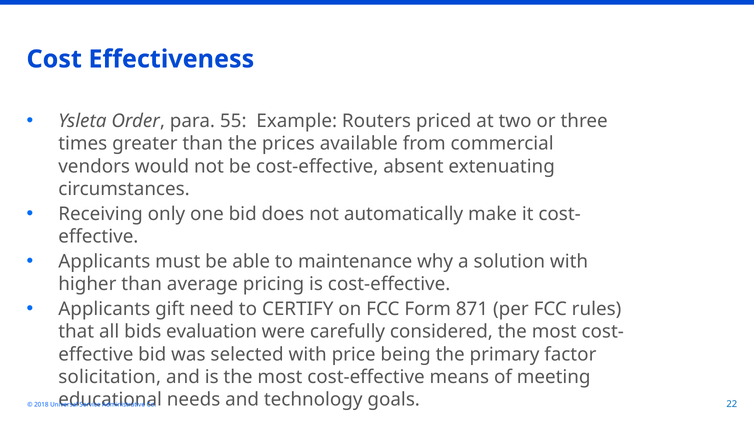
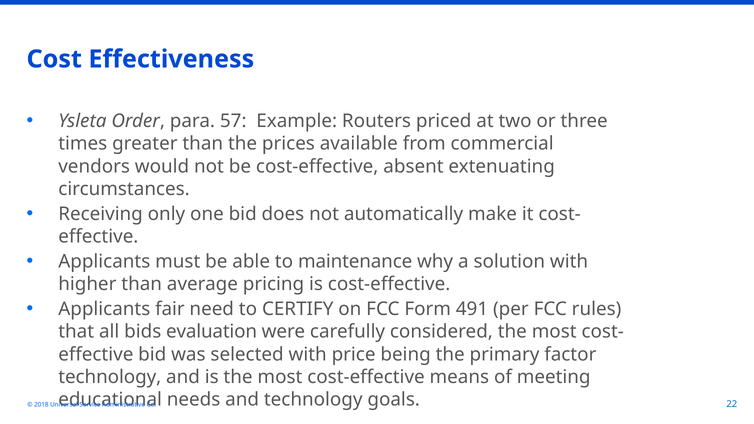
55: 55 -> 57 (233, 121)
gift: gift -> fair (170, 309)
871: 871 -> 491 (472, 309)
solicitation: solicitation -> technology (110, 377)
